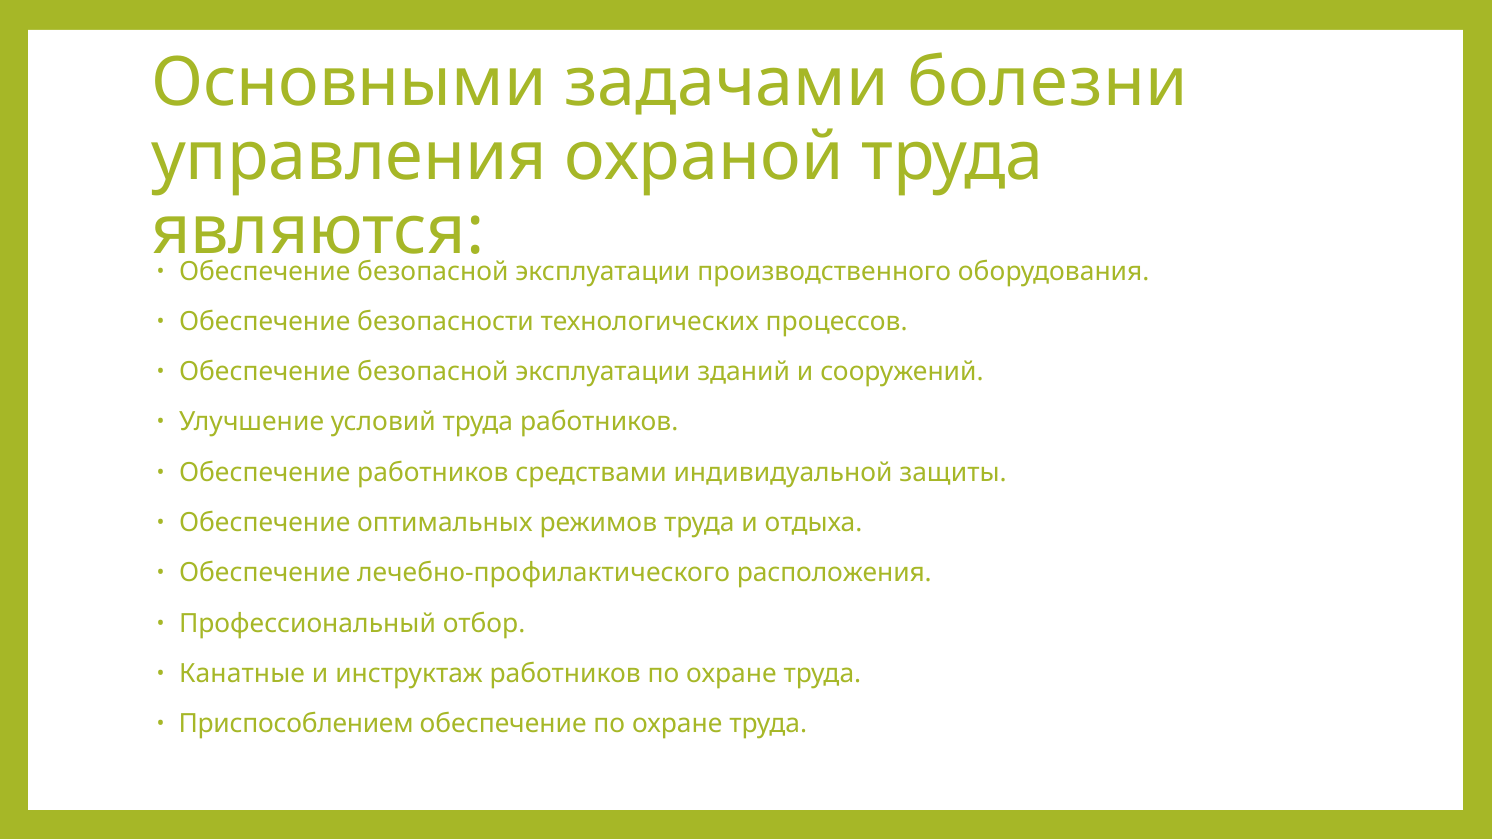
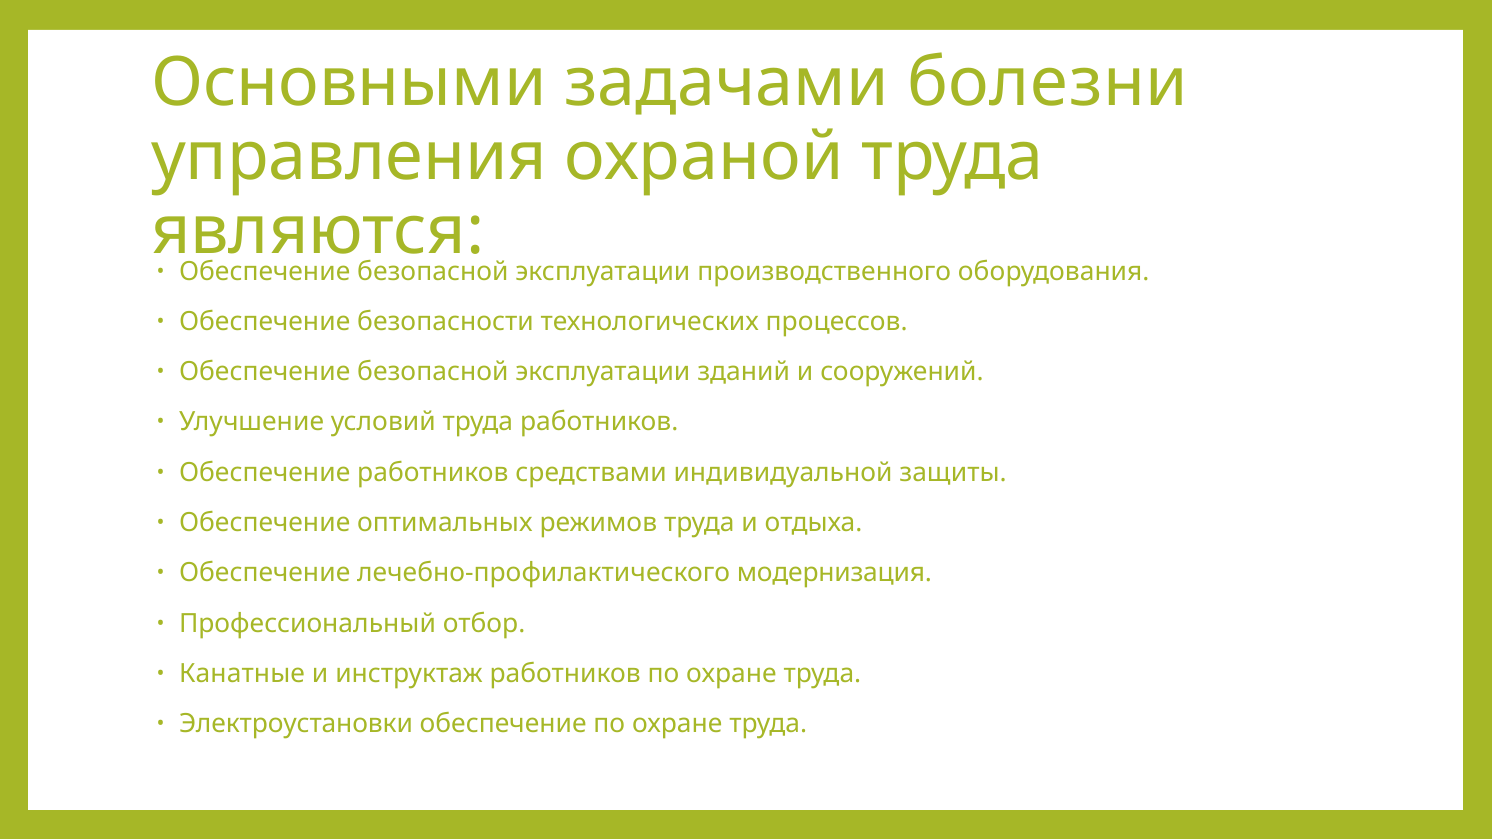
расположения: расположения -> модернизация (834, 573)
Приспособлением: Приспособлением -> Электроустановки (296, 724)
